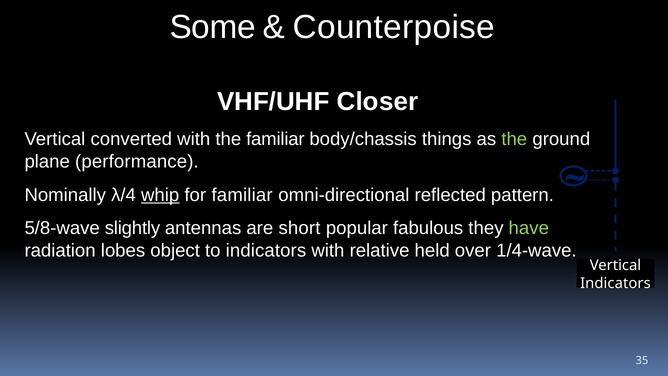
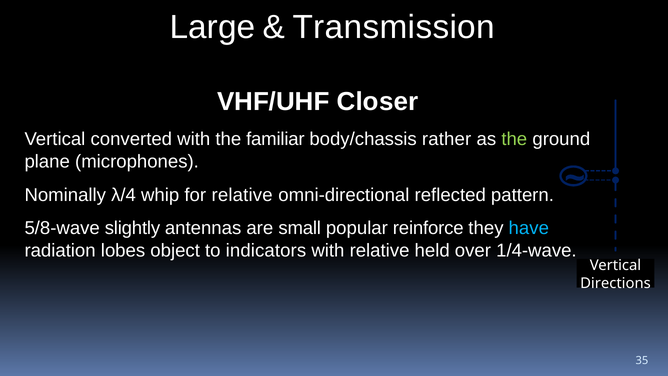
Some: Some -> Large (212, 27)
Counterpoise: Counterpoise -> Transmission (394, 27)
things: things -> rather (447, 139)
performance: performance -> microphones (137, 161)
whip underline: present -> none (160, 195)
for familiar: familiar -> relative (242, 195)
short: short -> small (300, 228)
fabulous: fabulous -> reinforce (428, 228)
have colour: light green -> light blue (529, 228)
Indicators: Indicators -> Directions (615, 283)
